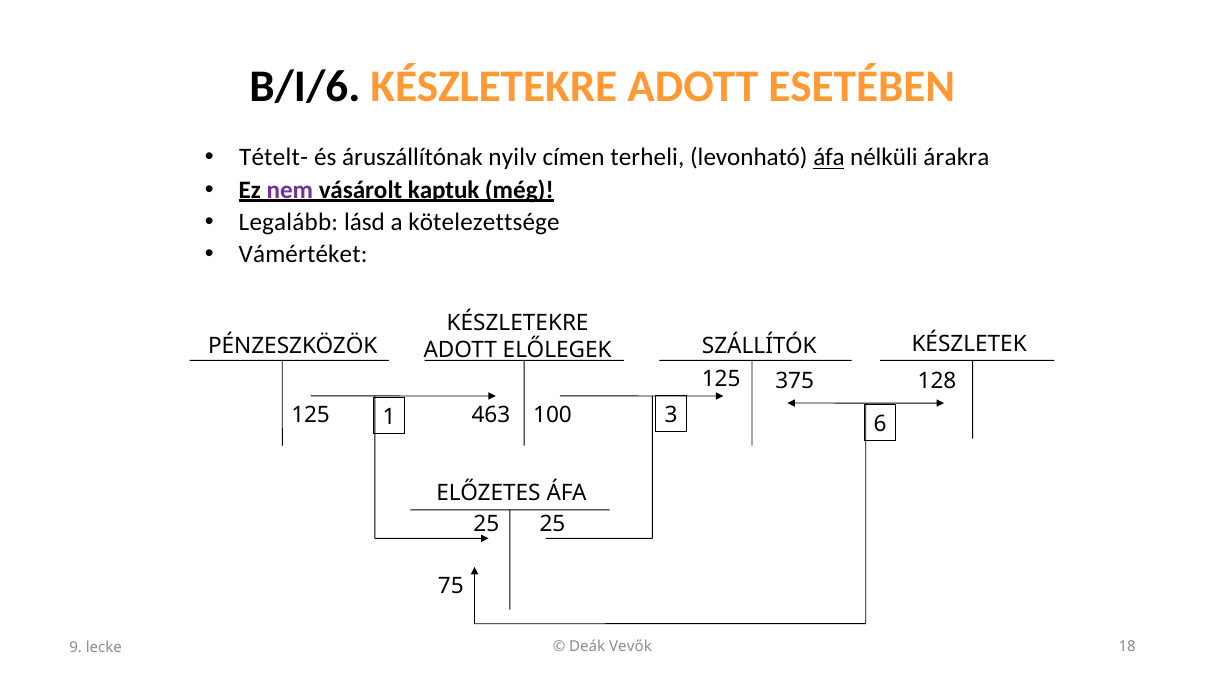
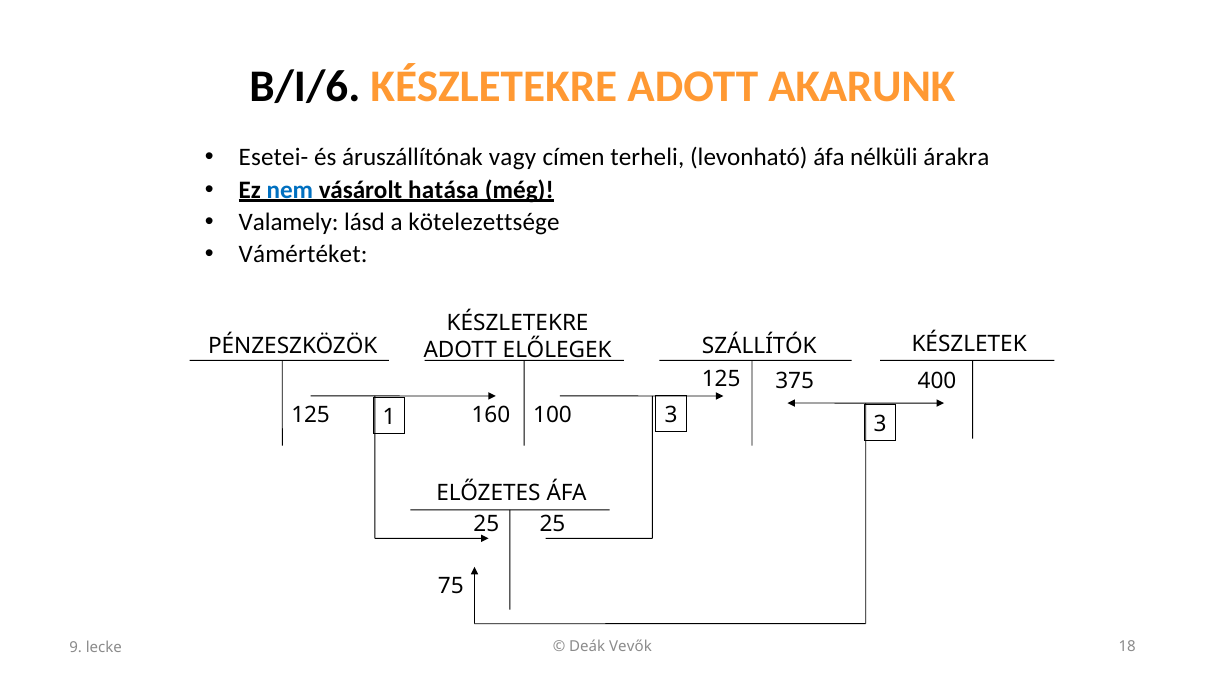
ESETÉBEN: ESETÉBEN -> AKARUNK (862, 87)
Tételt-: Tételt- -> Esetei- (274, 158)
nyilv: nyilv -> vagy (513, 158)
áfa underline: present -> none (829, 158)
nem colour: purple -> blue (290, 190)
kaptuk: kaptuk -> hatása (444, 190)
Legalább: Legalább -> Valamely (289, 222)
128: 128 -> 400 (937, 381)
463: 463 -> 160 (491, 415)
1 6: 6 -> 3 (880, 424)
